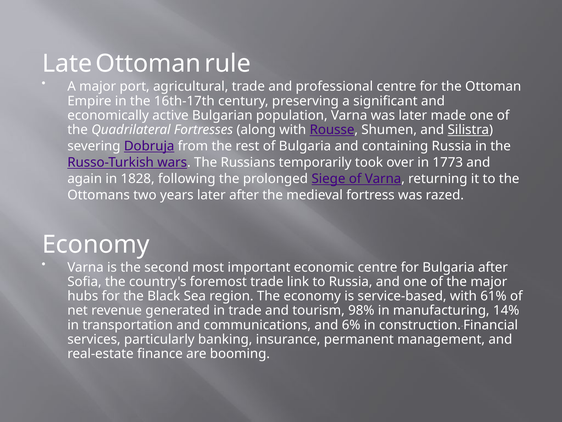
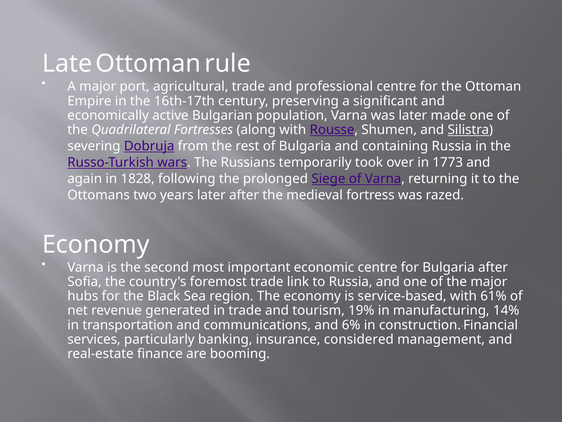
98%: 98% -> 19% (361, 310)
permanent: permanent -> considered (359, 339)
